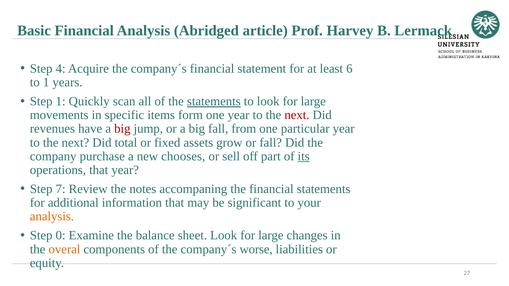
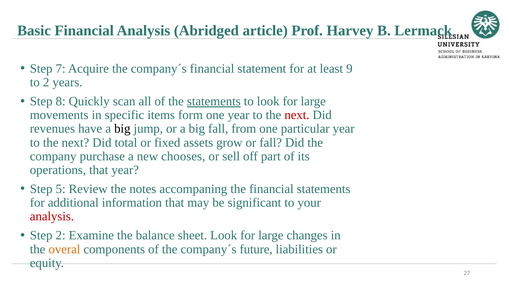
4: 4 -> 7 (61, 69)
6: 6 -> 9 (349, 69)
to 1: 1 -> 2 (46, 82)
Step 1: 1 -> 8 (61, 101)
big colour: red -> black (122, 129)
its underline: present -> none (304, 156)
7: 7 -> 5 (61, 189)
analysis colour: orange -> red (52, 217)
Step 0: 0 -> 2 (61, 236)
worse: worse -> future (256, 249)
